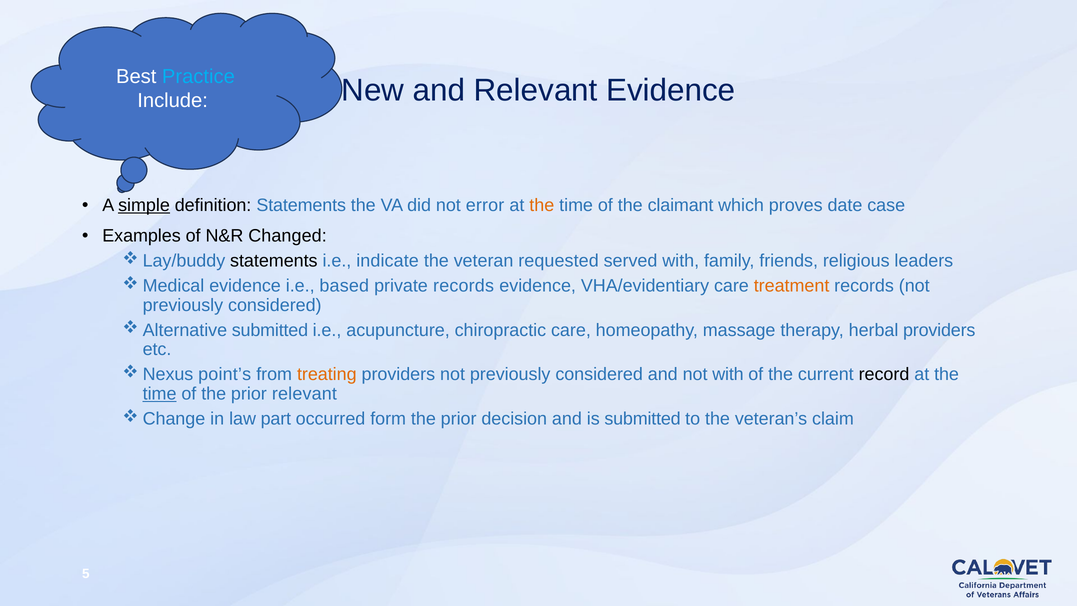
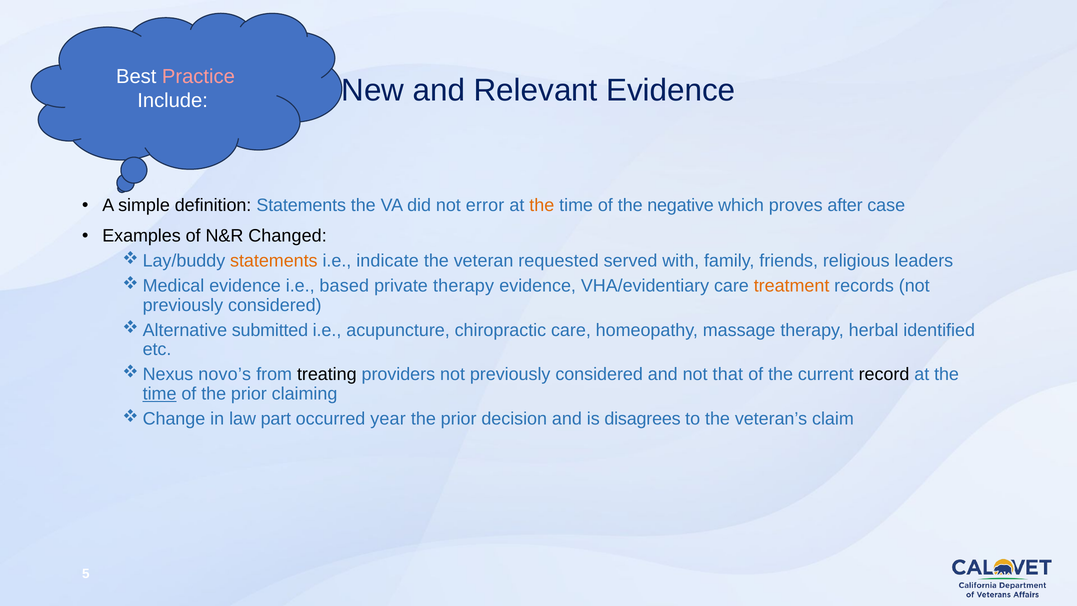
Practice colour: light blue -> pink (198, 76)
simple underline: present -> none (144, 205)
claimant: claimant -> negative (681, 205)
date: date -> after (845, 205)
statements colour: black -> orange (274, 261)
private records: records -> therapy (464, 286)
herbal providers: providers -> identified (939, 330)
point’s: point’s -> novo’s (225, 374)
treating colour: orange -> black (327, 374)
not with: with -> that (728, 374)
prior relevant: relevant -> claiming (305, 394)
form: form -> year (388, 419)
is submitted: submitted -> disagrees (643, 419)
